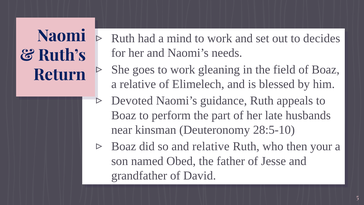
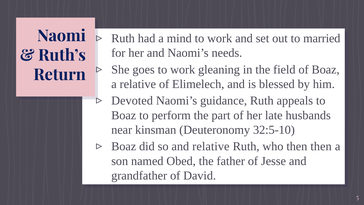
decides: decides -> married (322, 38)
28:5-10: 28:5-10 -> 32:5-10 (274, 130)
then your: your -> then (321, 146)
